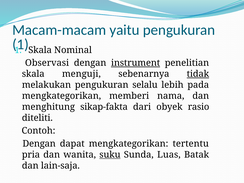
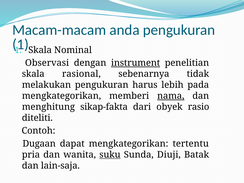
yaitu: yaitu -> anda (125, 30)
menguji: menguji -> rasional (81, 74)
tidak underline: present -> none (198, 74)
selalu: selalu -> harus (145, 85)
nama underline: none -> present (171, 96)
Dengan: Dengan -> Dugaan (39, 144)
Luas: Luas -> Diuji (169, 155)
